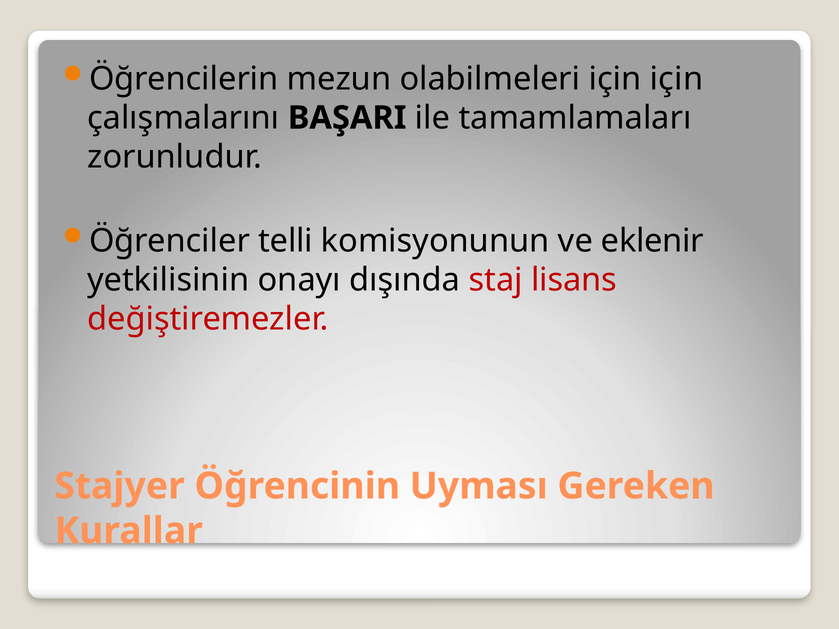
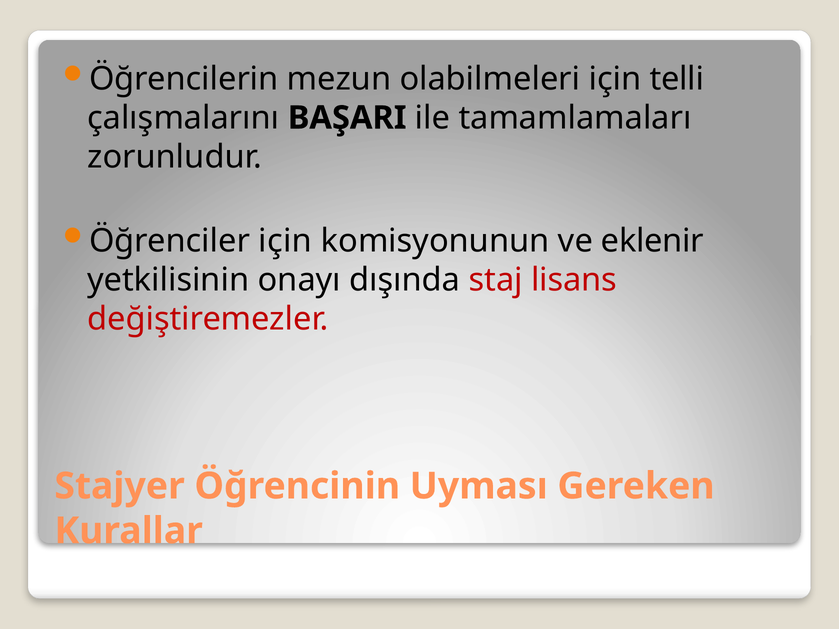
için için: için -> telli (677, 79)
Öğrenciler telli: telli -> için (285, 241)
